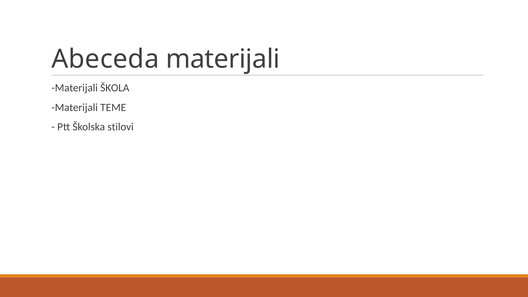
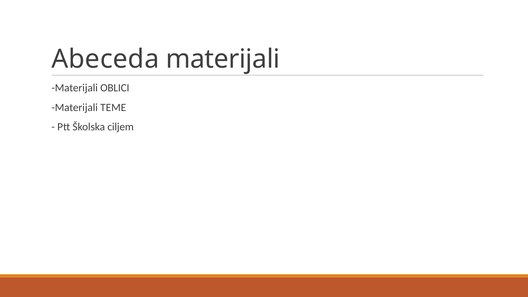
ŠKOLA: ŠKOLA -> OBLICI (115, 88)
stilovi: stilovi -> ciljem (121, 127)
